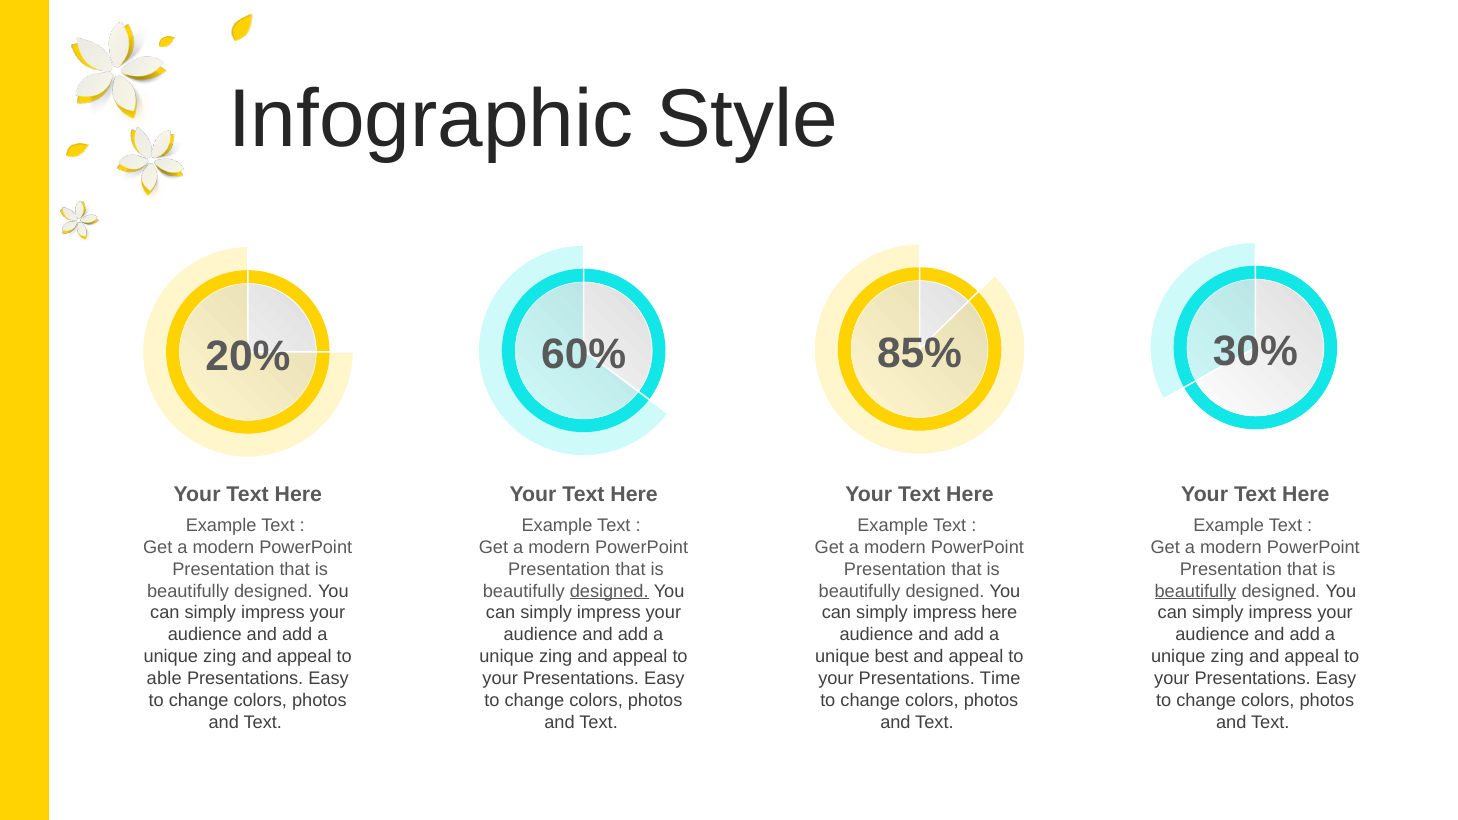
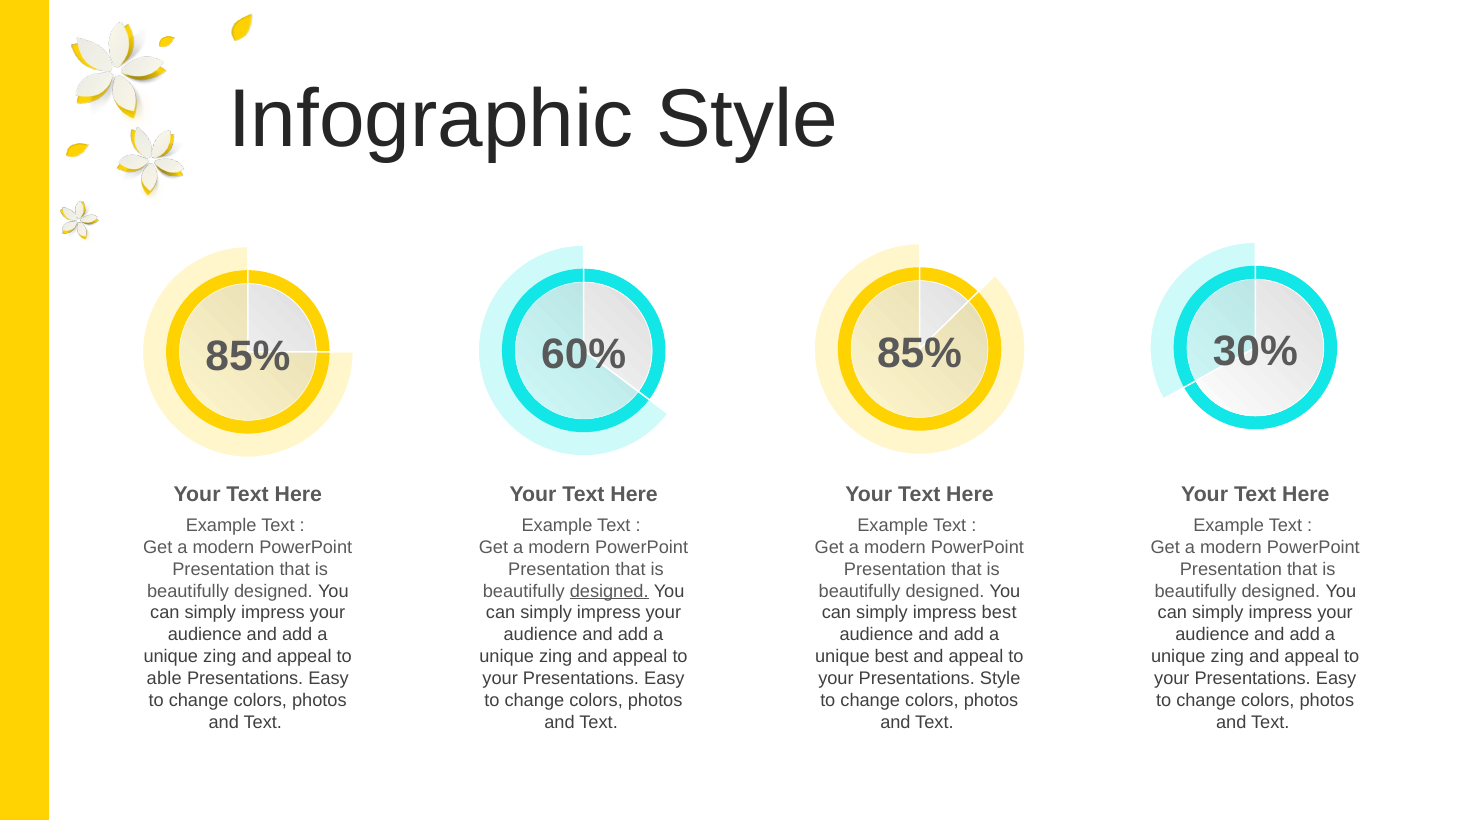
20%: 20% -> 85% (248, 356)
beautifully underline: present -> none (1196, 591)
impress here: here -> best (999, 613)
Presentations Time: Time -> Style (1000, 679)
